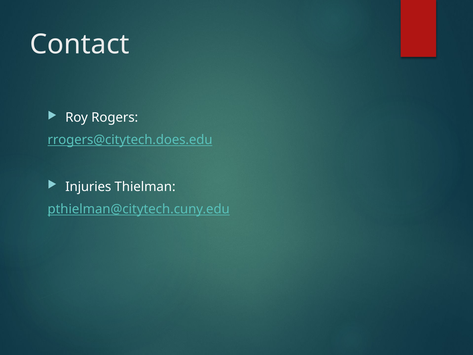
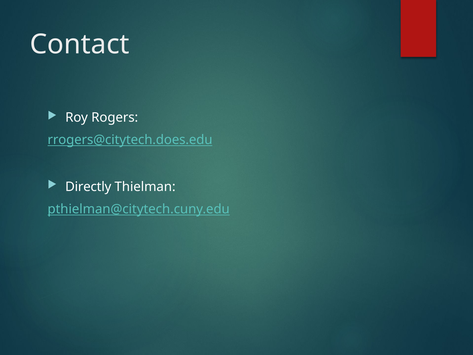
Injuries: Injuries -> Directly (88, 187)
